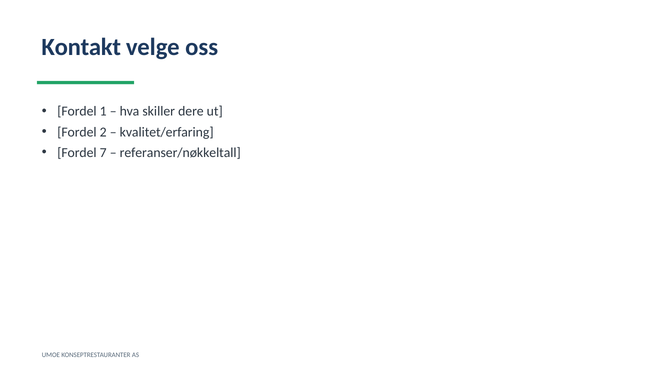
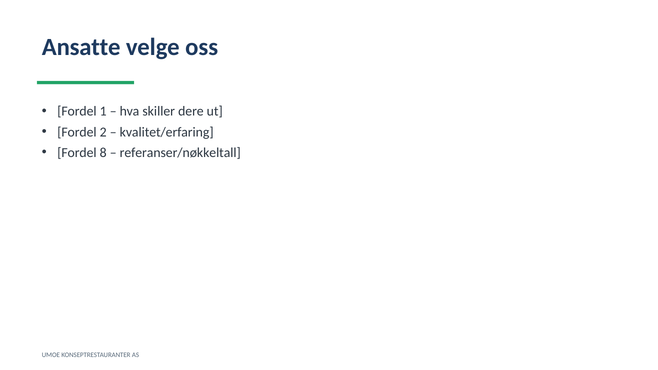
Kontakt: Kontakt -> Ansatte (81, 47)
7: 7 -> 8 (103, 153)
